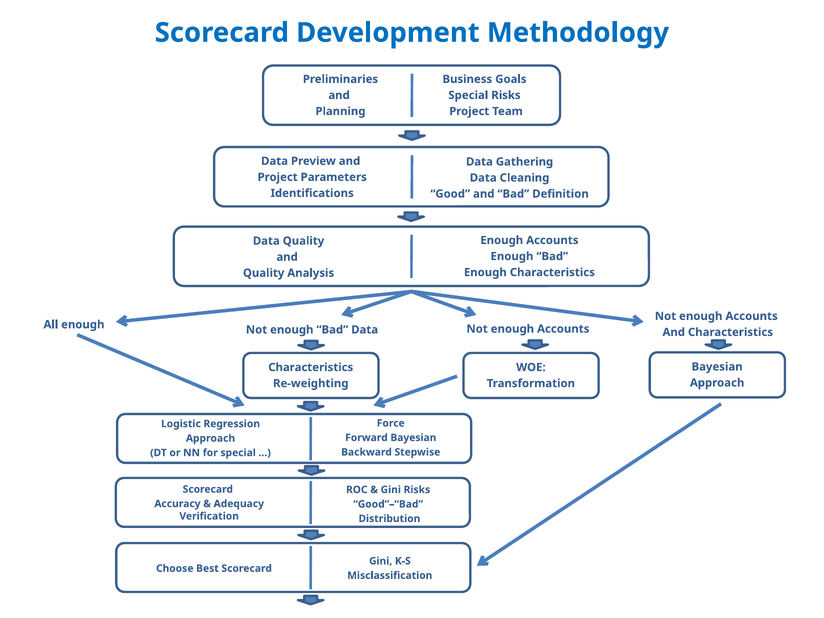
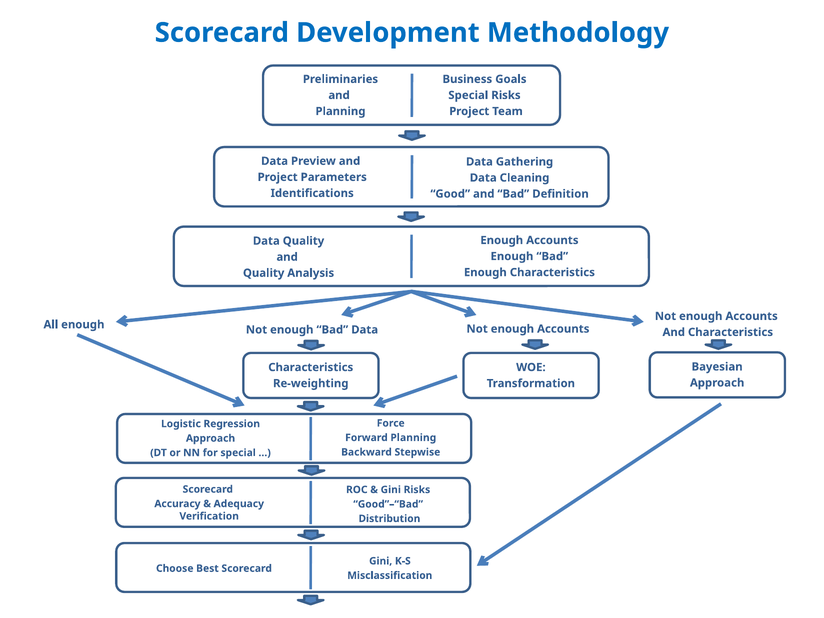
Forward Bayesian: Bayesian -> Planning (413, 438)
